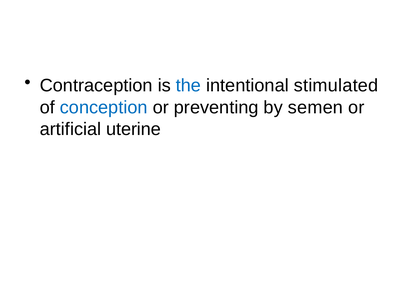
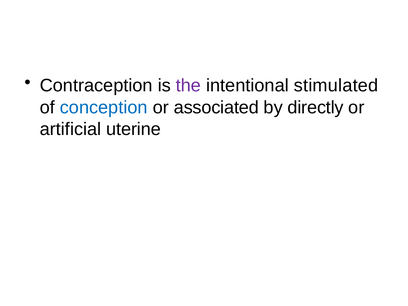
the colour: blue -> purple (188, 86)
preventing: preventing -> associated (216, 107)
semen: semen -> directly (316, 107)
